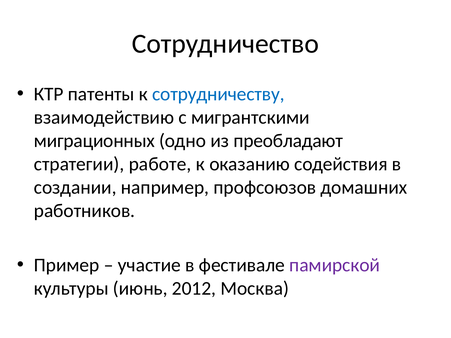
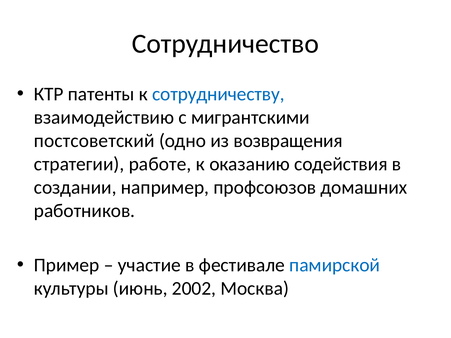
миграционных: миграционных -> постсоветский (94, 141)
преобладают: преобладают -> возвращения (288, 141)
памирской colour: purple -> blue (335, 265)
2012: 2012 -> 2002 (194, 289)
